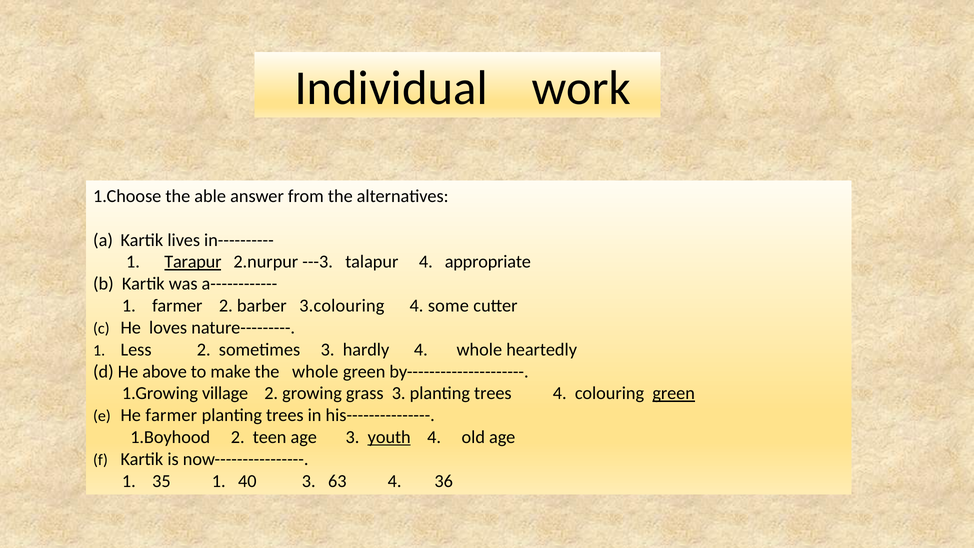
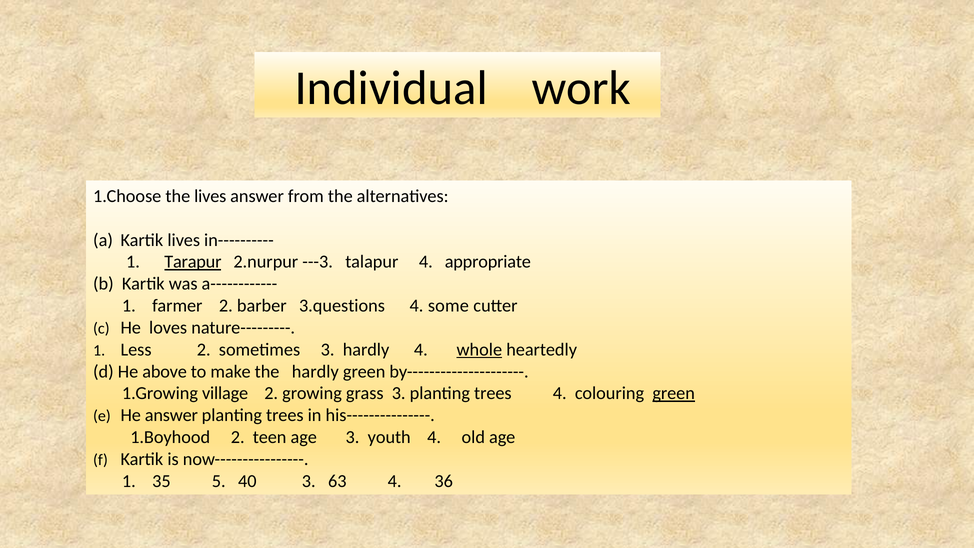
the able: able -> lives (210, 196)
3.colouring: 3.colouring -> 3.questions (342, 306)
whole underline: none -> present (479, 349)
the whole: whole -> hardly (315, 371)
He farmer: farmer -> answer (171, 415)
youth underline: present -> none (389, 437)
35 1: 1 -> 5 (219, 481)
